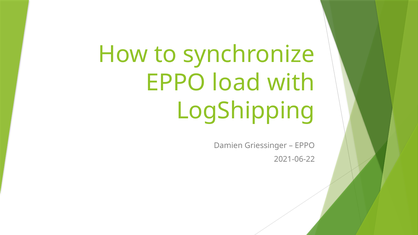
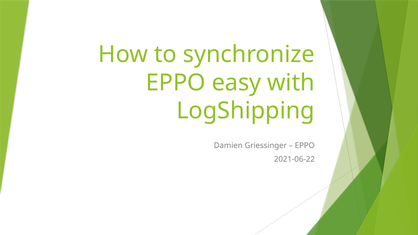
load: load -> easy (236, 83)
